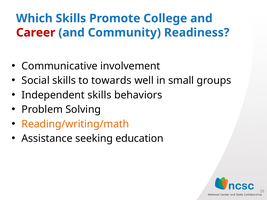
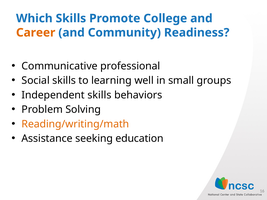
Career colour: red -> orange (36, 33)
involvement: involvement -> professional (130, 66)
towards: towards -> learning (111, 81)
